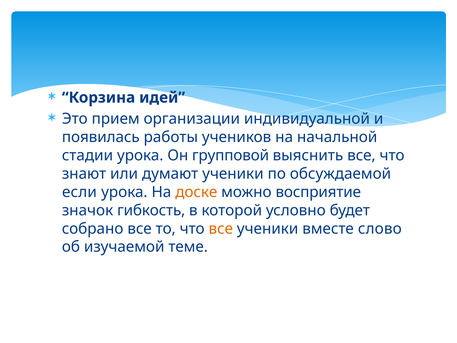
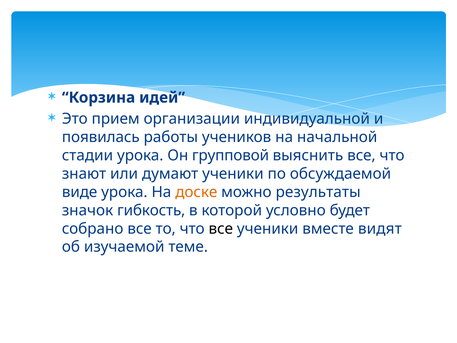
если: если -> виде (80, 192)
восприятие: восприятие -> результаты (318, 192)
все colour: orange -> black (221, 228)
слово: слово -> видят (380, 228)
